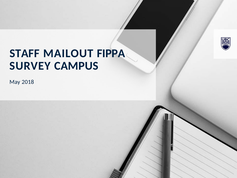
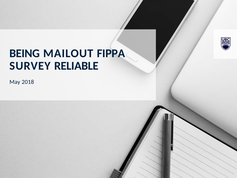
STAFF: STAFF -> BEING (25, 53)
CAMPUS: CAMPUS -> RELIABLE (76, 66)
